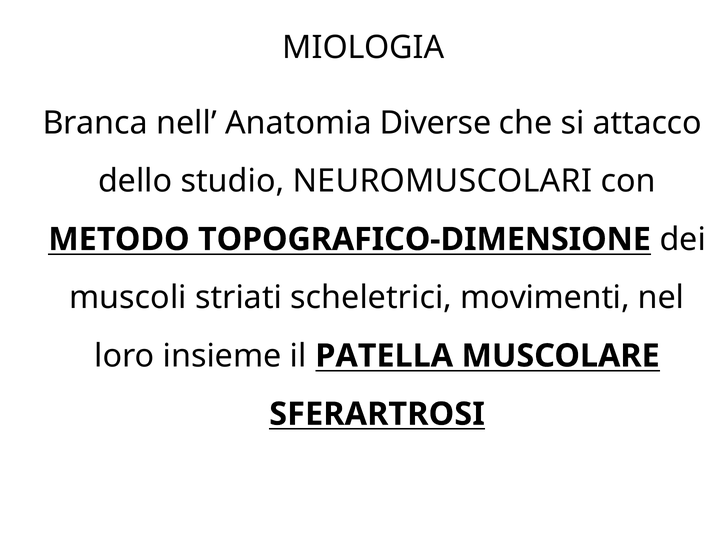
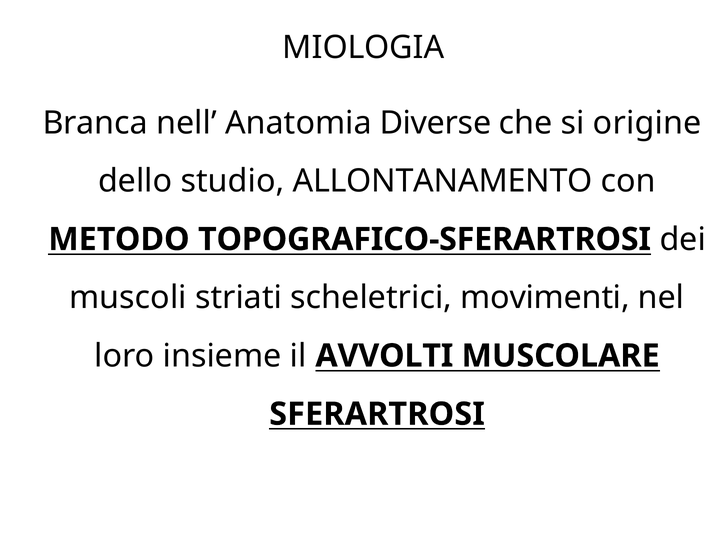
attacco: attacco -> origine (647, 123)
NEUROMUSCOLARI: NEUROMUSCOLARI -> ALLONTANAMENTO (443, 181)
TOPOGRAFICO-DIMENSIONE: TOPOGRAFICO-DIMENSIONE -> TOPOGRAFICO-SFERARTROSI (425, 239)
PATELLA: PATELLA -> AVVOLTI (384, 355)
